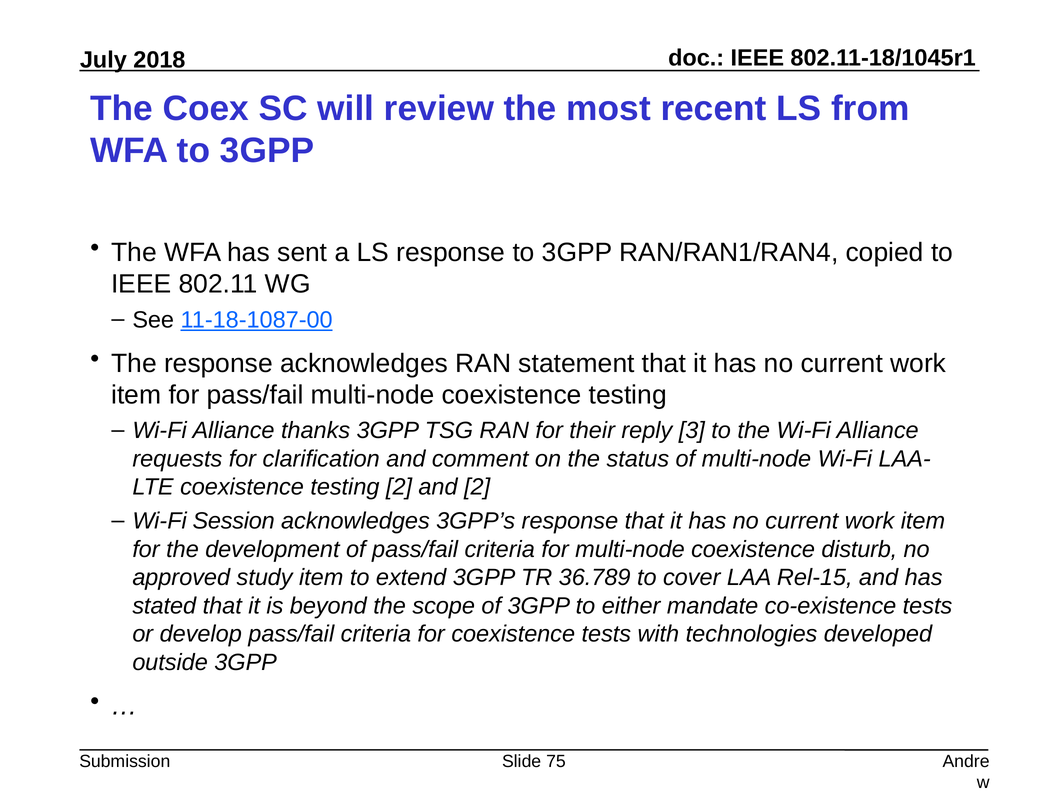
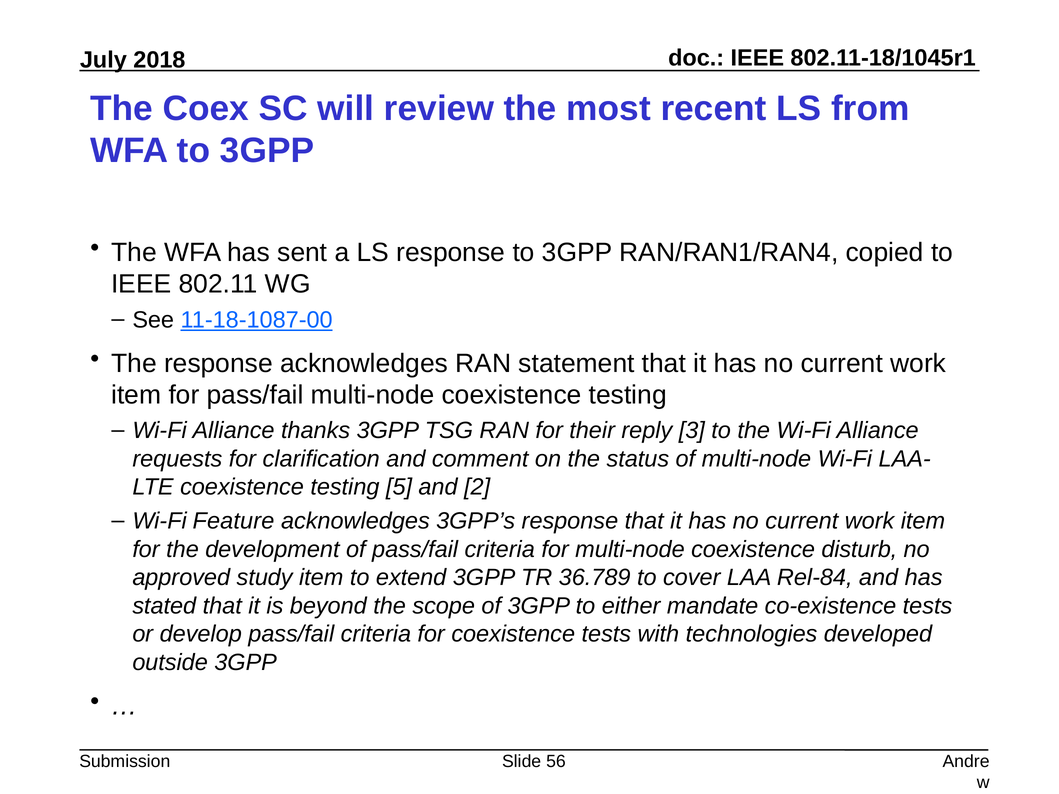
testing 2: 2 -> 5 (399, 487)
Session: Session -> Feature (233, 521)
Rel-15: Rel-15 -> Rel-84 (815, 578)
75: 75 -> 56 (556, 762)
